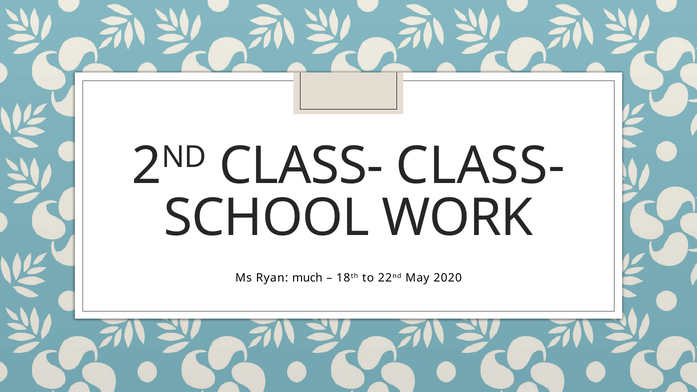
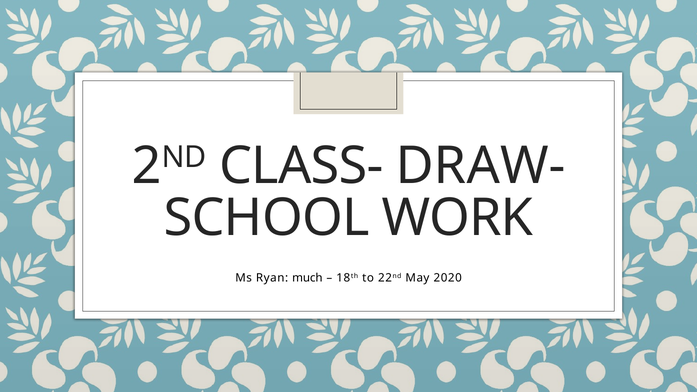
CLASS- CLASS-: CLASS- -> DRAW- (481, 166)
